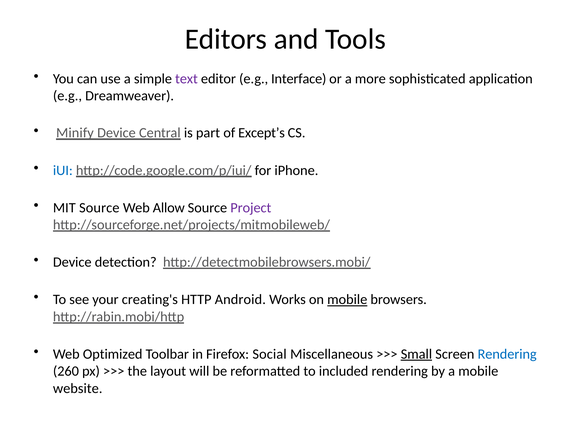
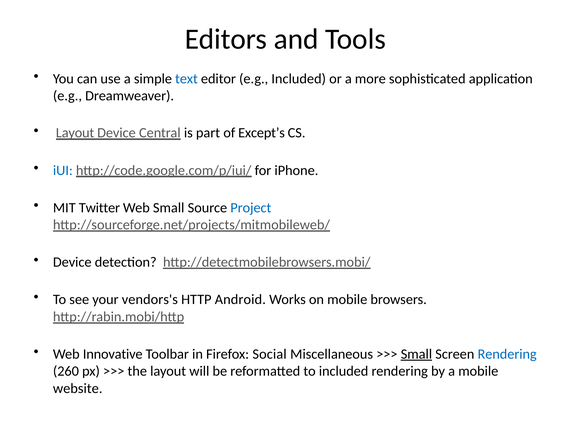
text colour: purple -> blue (186, 79)
e.g Interface: Interface -> Included (299, 79)
Minify: Minify -> Layout (75, 133)
MIT Source: Source -> Twitter (99, 208)
Web Allow: Allow -> Small (169, 208)
Project colour: purple -> blue (251, 208)
creating's: creating's -> vendors's (150, 300)
mobile underline: present -> none (347, 300)
Optimized: Optimized -> Innovative (113, 354)
